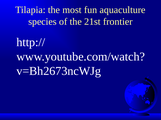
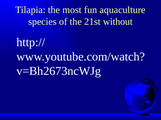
frontier: frontier -> without (118, 22)
